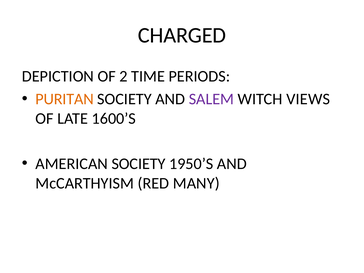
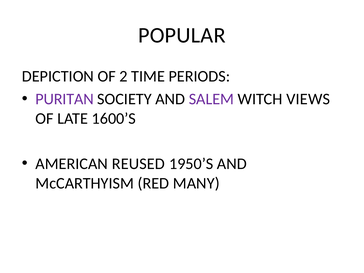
CHARGED: CHARGED -> POPULAR (182, 35)
PURITAN colour: orange -> purple (65, 99)
AMERICAN SOCIETY: SOCIETY -> REUSED (138, 164)
